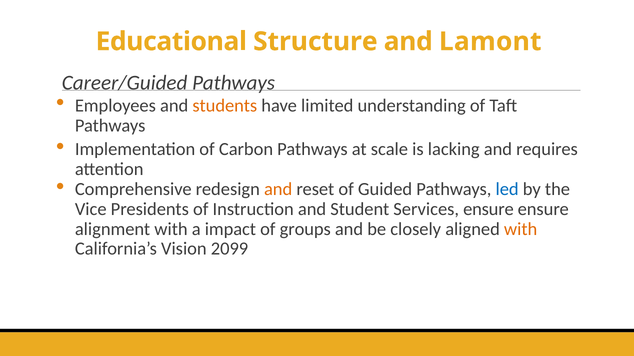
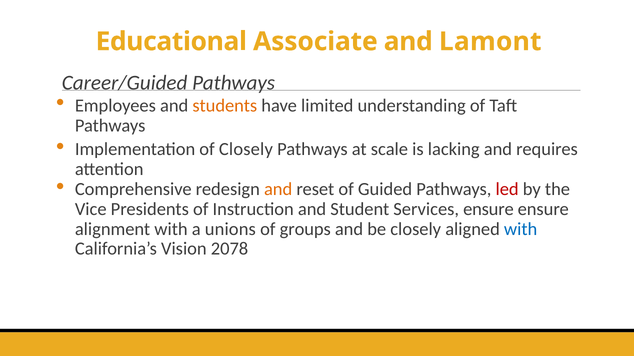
Structure: Structure -> Associate (315, 42)
of Carbon: Carbon -> Closely (246, 150)
led colour: blue -> red (507, 189)
impact: impact -> unions (230, 229)
with colour: orange -> blue (521, 229)
2099: 2099 -> 2078 (230, 249)
